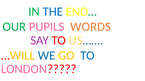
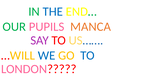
WORDS: WORDS -> MANCA (91, 27)
